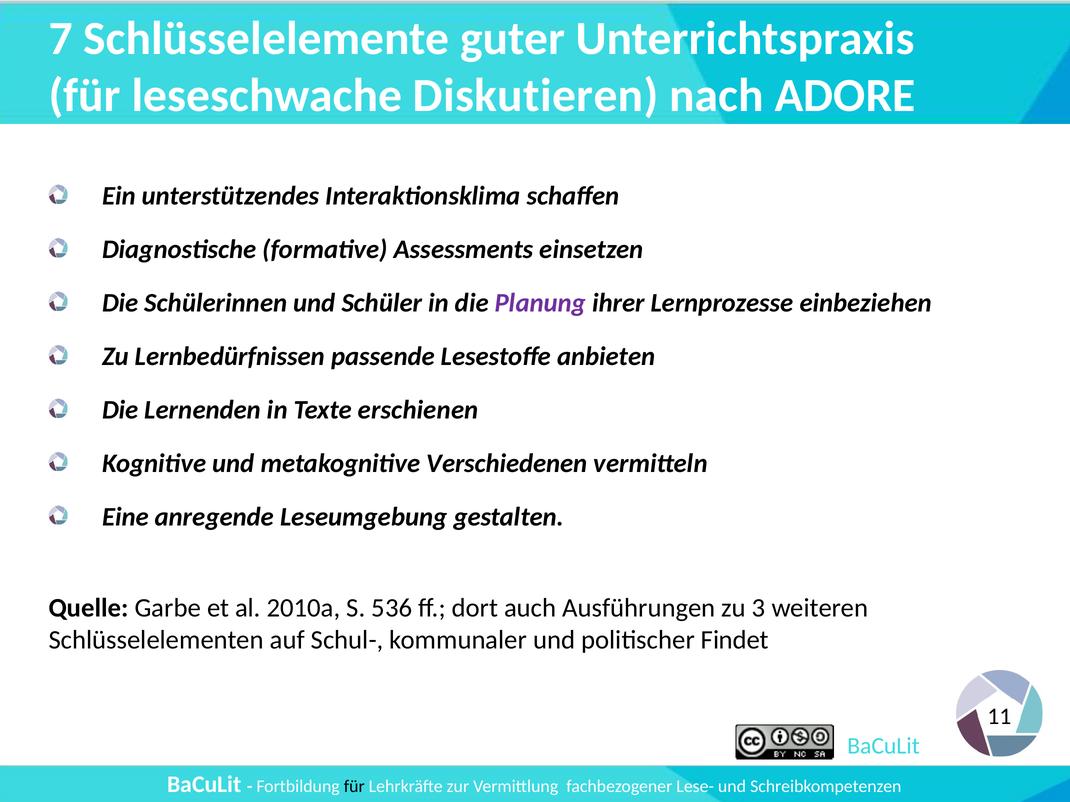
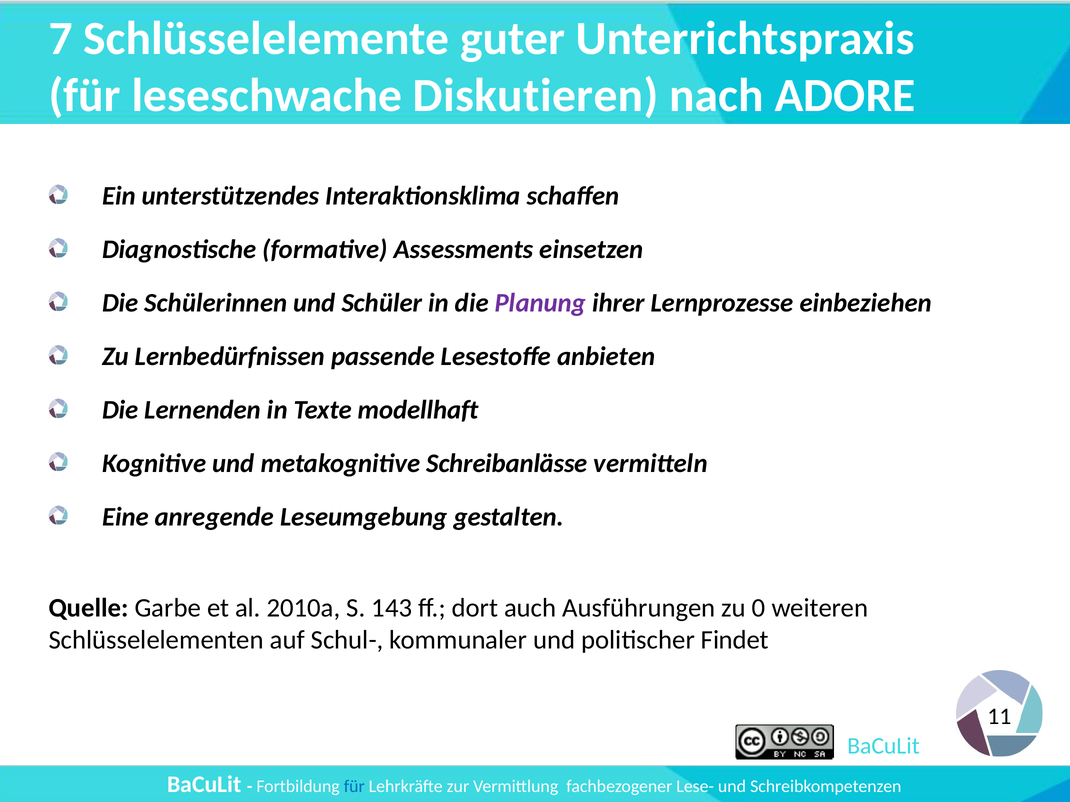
erschienen: erschienen -> modellhaft (418, 410)
Verschiedenen: Verschiedenen -> Schreibanlässe (507, 464)
536: 536 -> 143 (392, 608)
3: 3 -> 0 (759, 608)
für colour: black -> blue (354, 787)
